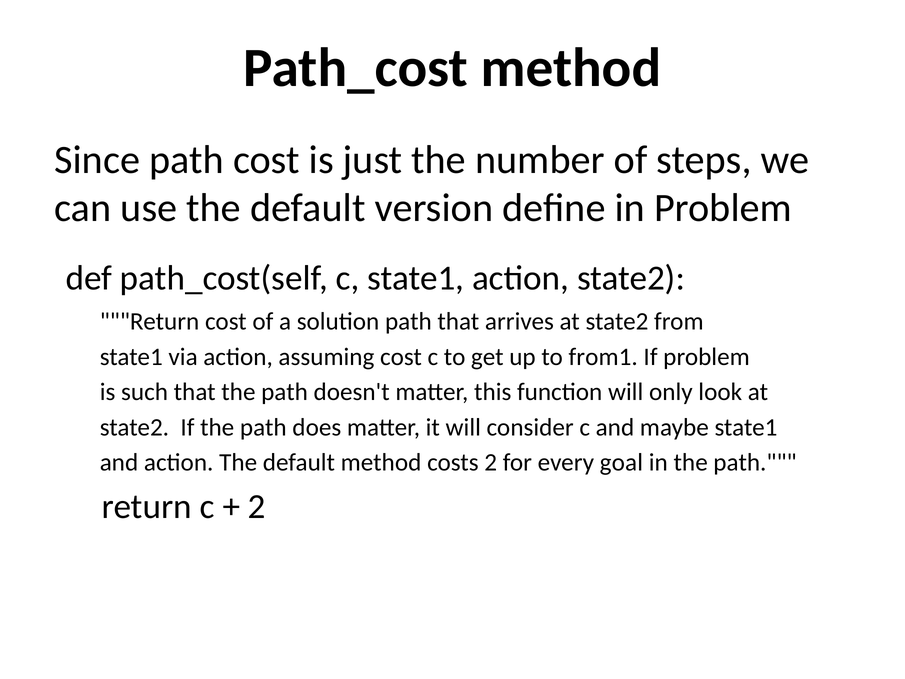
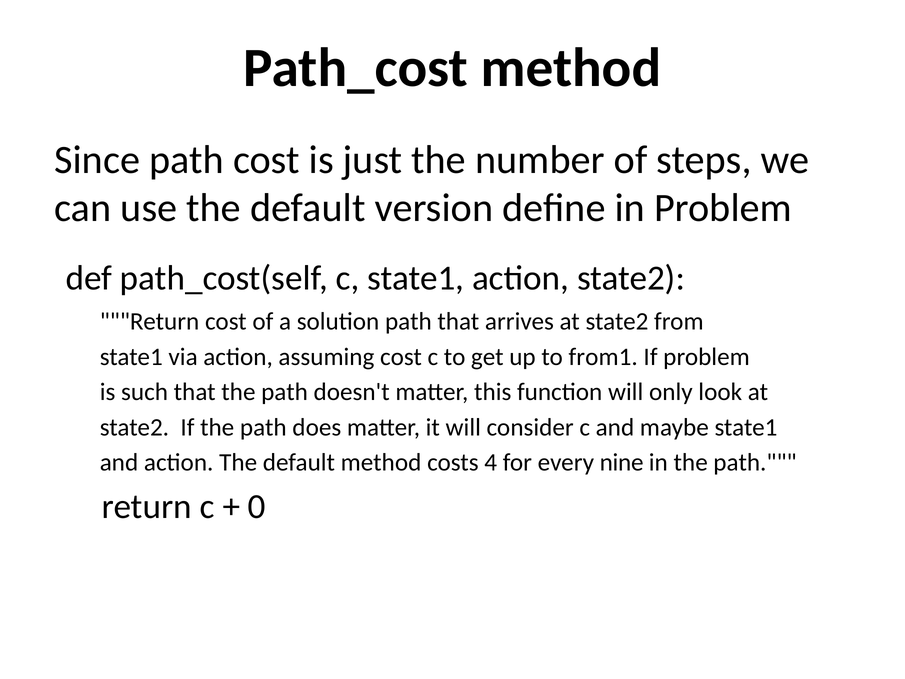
costs 2: 2 -> 4 (491, 462)
goal: goal -> nine (622, 462)
2: 2 -> 0 (257, 506)
